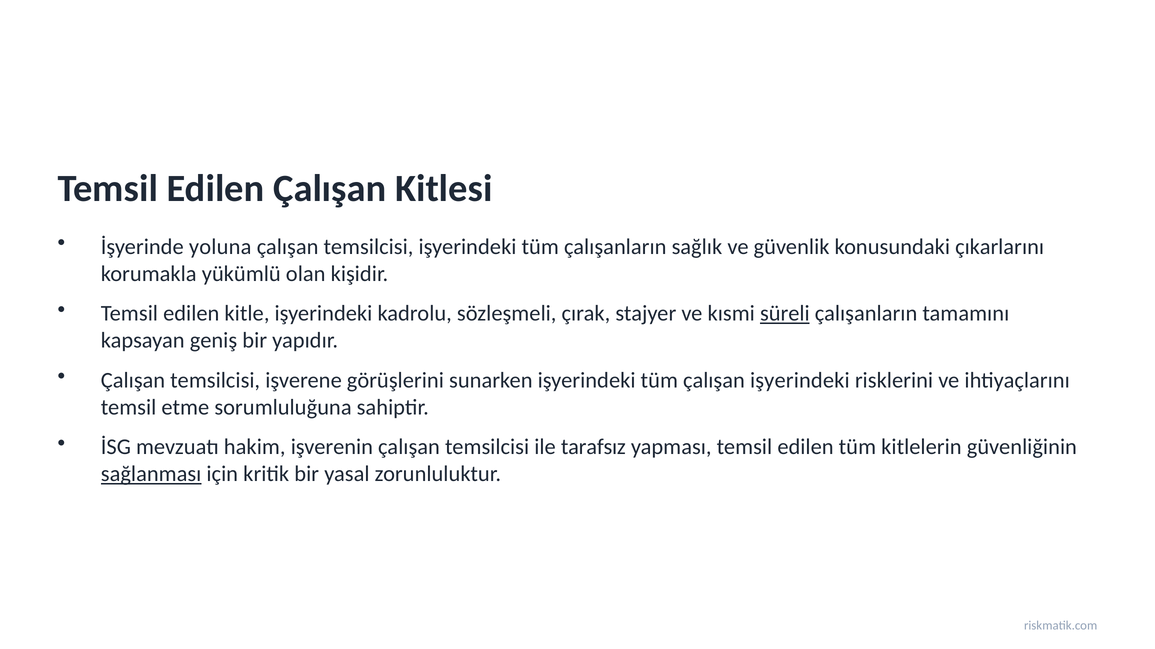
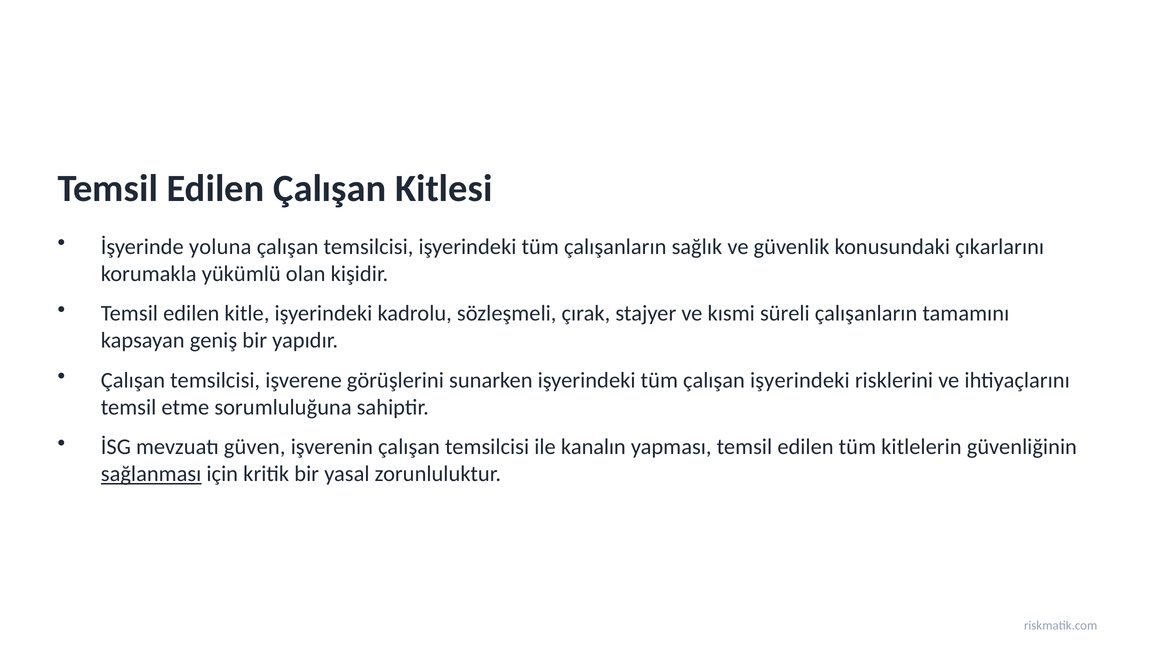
süreli underline: present -> none (785, 314)
hakim: hakim -> güven (255, 447)
tarafsız: tarafsız -> kanalın (593, 447)
